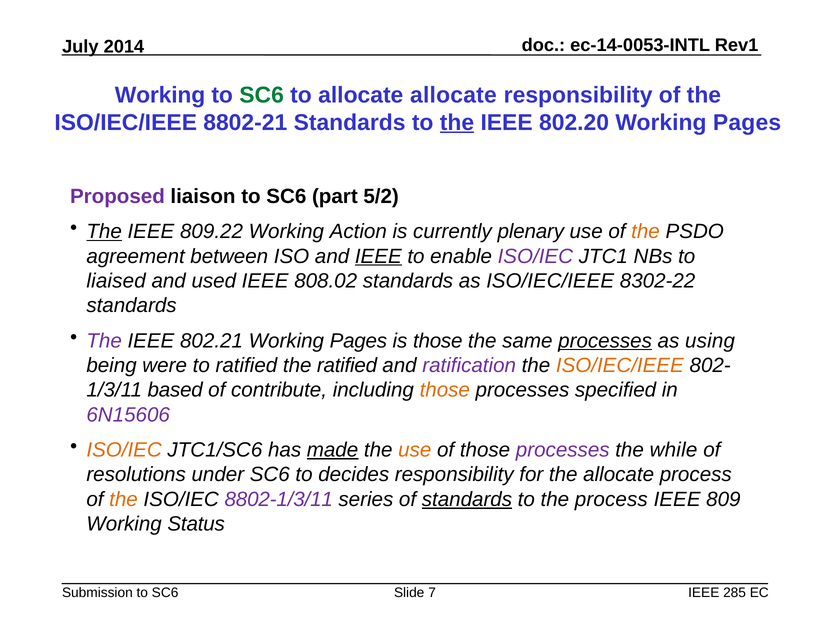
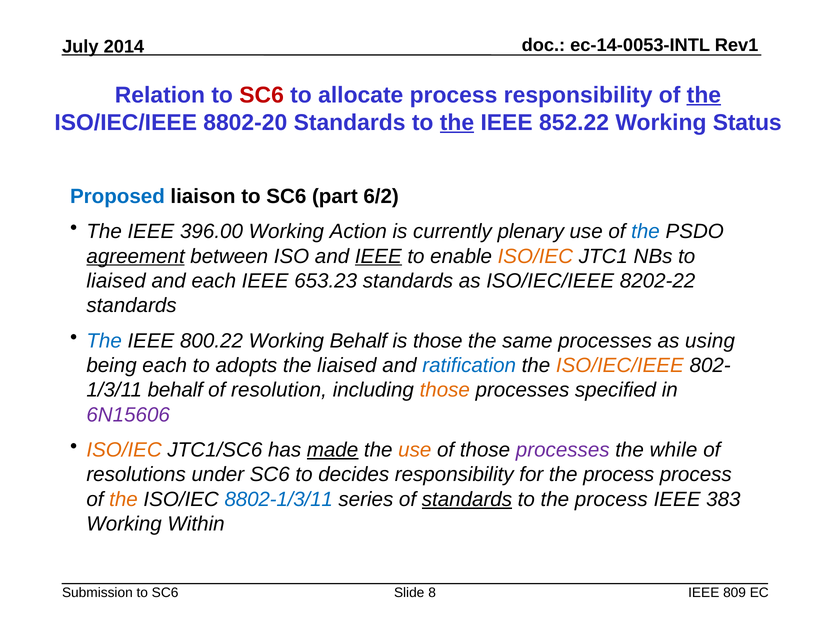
Working: Working -> Relation (160, 95)
SC6 colour: green -> red (262, 95)
allocate allocate: allocate -> process (454, 95)
the underline: none -> present (704, 95)
8802-21: 8802-21 -> 8802-20 (245, 122)
802.20: 802.20 -> 852.22 (574, 122)
Pages: Pages -> Status (747, 122)
Proposed colour: purple -> blue (117, 196)
5/2: 5/2 -> 6/2 (381, 196)
The underline: present -> none (104, 231)
809.22: 809.22 -> 396.00 (212, 231)
the colour: orange -> blue (646, 231)
agreement underline: none -> present (136, 256)
ISO/IEC colour: purple -> orange (535, 256)
and used: used -> each (214, 281)
808.02: 808.02 -> 653.23 (326, 281)
8302-22: 8302-22 -> 8202-22 (658, 281)
The colour: purple -> blue (104, 340)
802.21: 802.21 -> 800.22 (212, 340)
Pages: Pages -> Behalf (358, 340)
processes underline: present -> none (605, 340)
being were: were -> each (165, 365)
to ratified: ratified -> adopts (246, 365)
the ratified: ratified -> liaised (347, 365)
ratification colour: purple -> blue (469, 365)
based: based -> behalf (175, 390)
contribute: contribute -> resolution (279, 390)
for the allocate: allocate -> process (619, 474)
8802-1/3/11 colour: purple -> blue (279, 499)
809: 809 -> 383 (723, 499)
Status: Status -> Within (196, 523)
7: 7 -> 8 (432, 592)
285: 285 -> 809 (735, 592)
